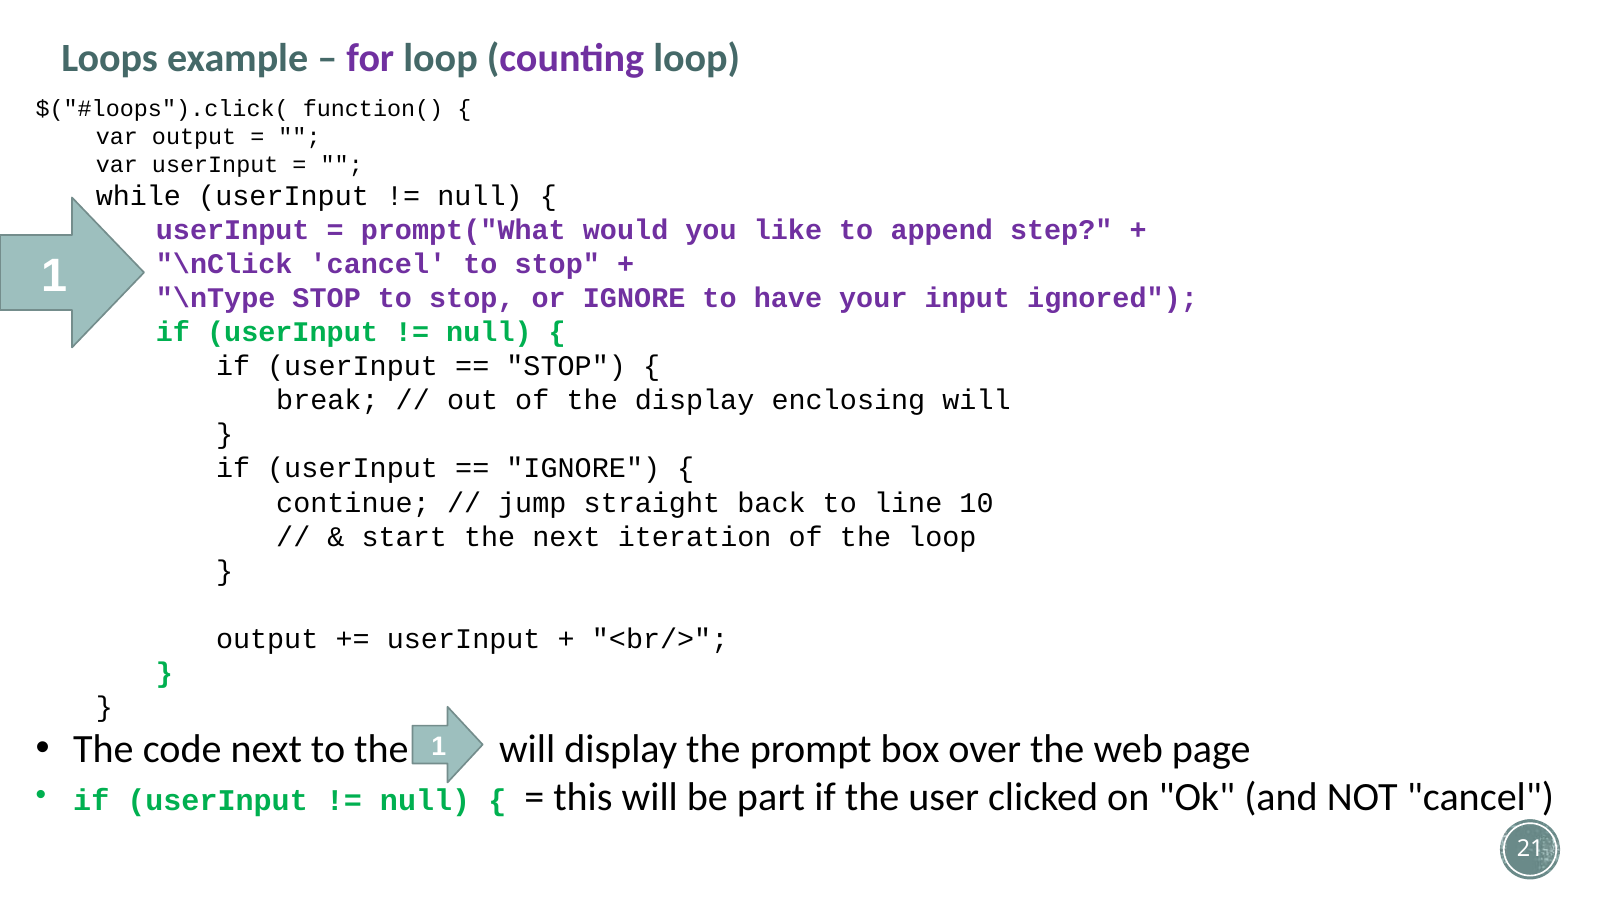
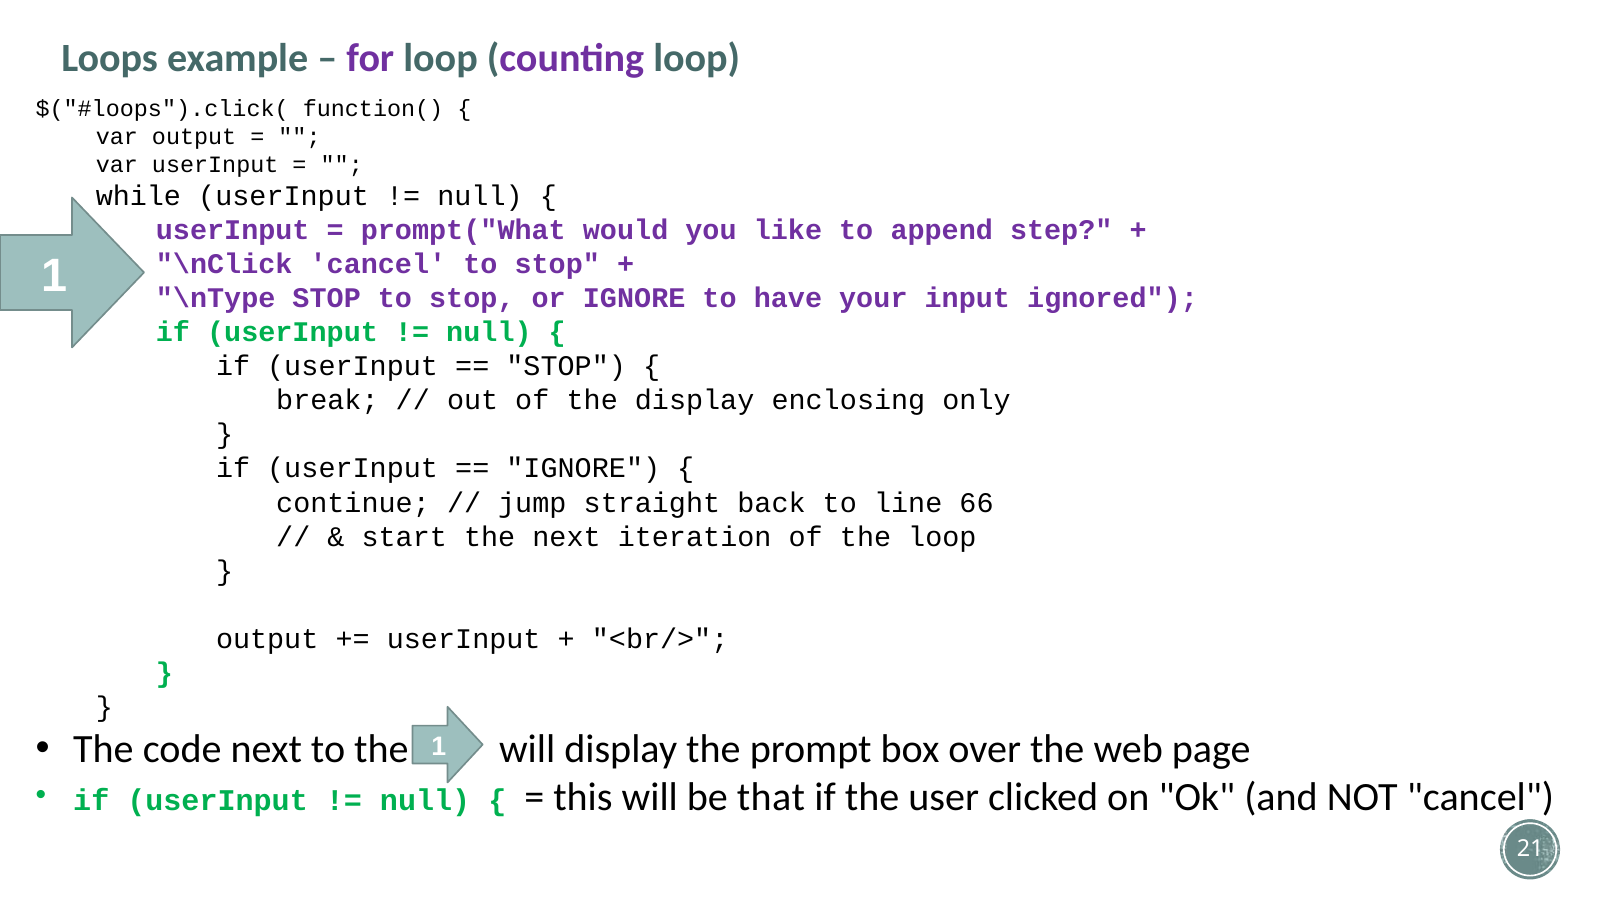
enclosing will: will -> only (977, 401)
10: 10 -> 66 (977, 503)
part: part -> that (771, 798)
